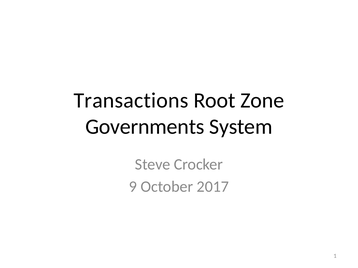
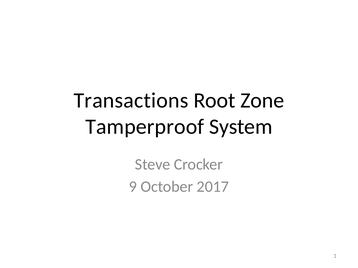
Governments: Governments -> Tamperproof (145, 127)
